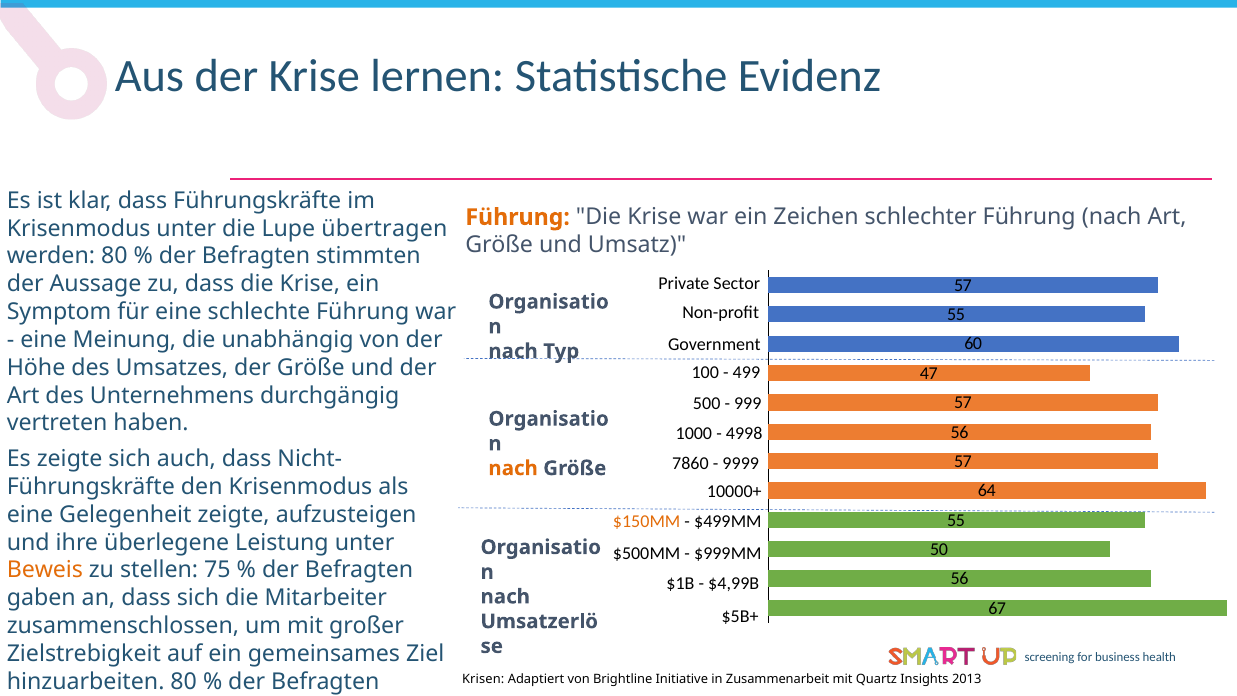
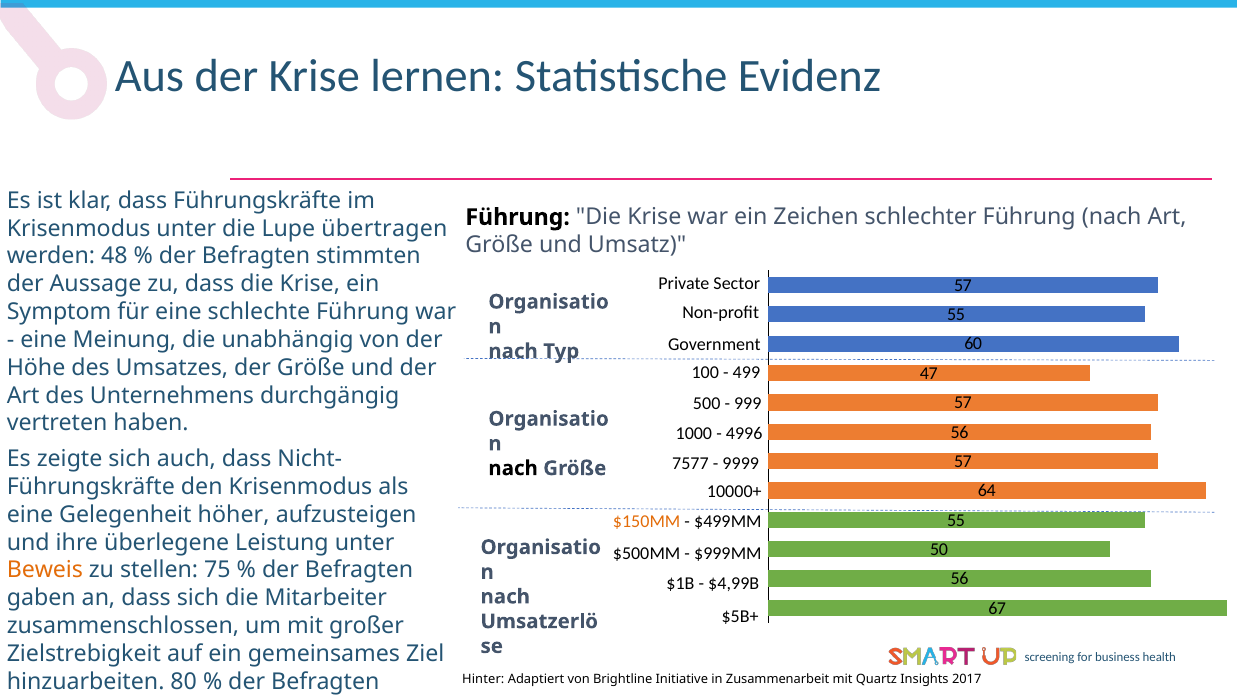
Führung colour: orange -> black (518, 217)
werden 80: 80 -> 48 (114, 256)
4998: 4998 -> 4996 (744, 433)
7860: 7860 -> 7577 (690, 463)
nach colour: orange -> black (513, 468)
Gelegenheit zeigte: zeigte -> höher (234, 514)
Krisen: Krisen -> Hinter (483, 679)
2013: 2013 -> 2017 (967, 679)
